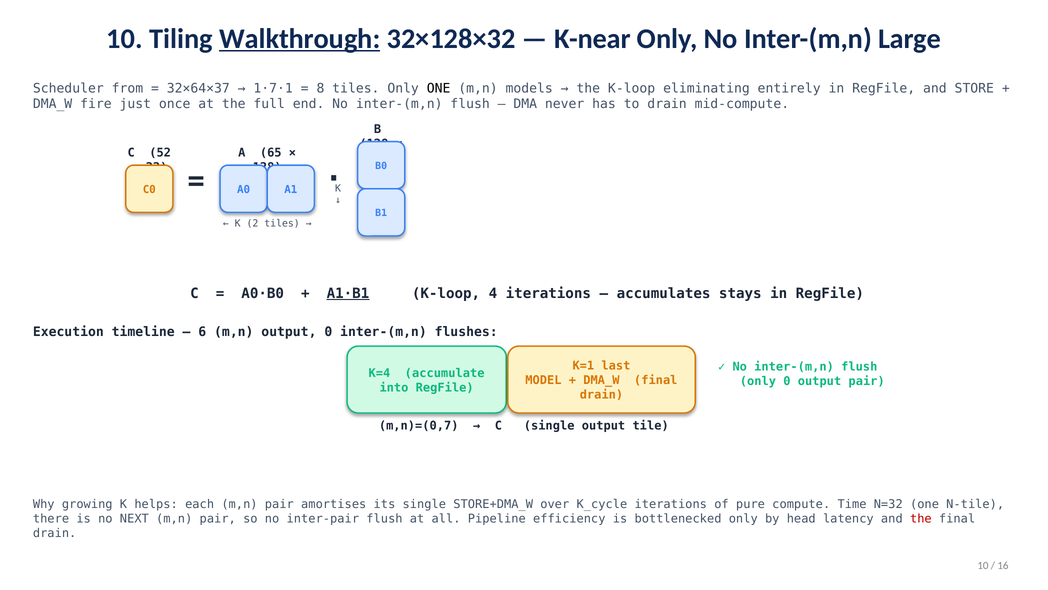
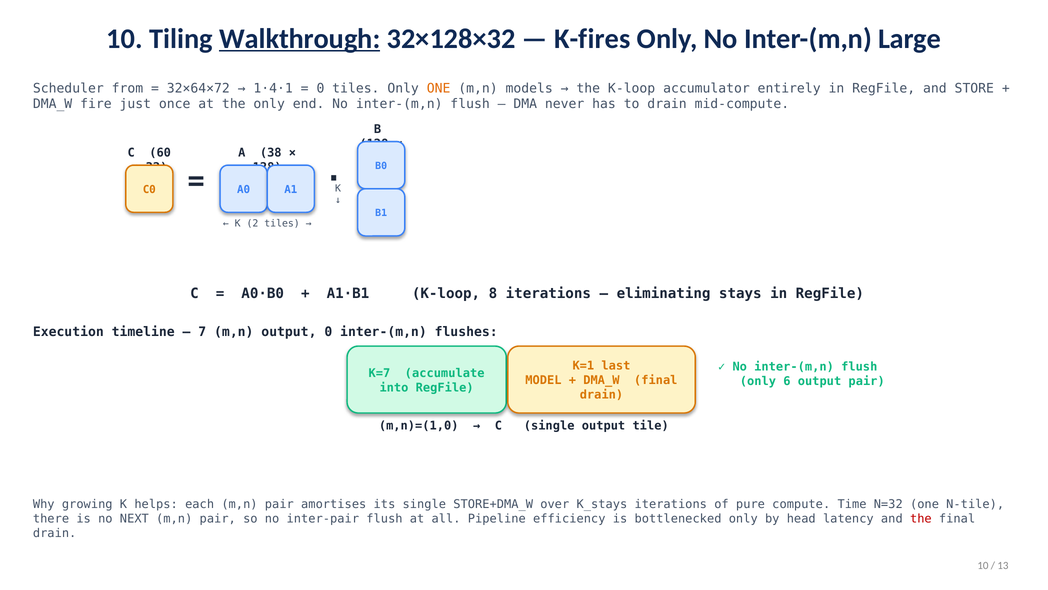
K-near: K-near -> K-fires (592, 39)
32×64×37: 32×64×37 -> 32×64×72 (198, 88)
1·7·1: 1·7·1 -> 1·4·1 (273, 88)
8: 8 -> 0 (320, 88)
ONE colour: black -> orange (439, 88)
eliminating: eliminating -> accumulator (706, 88)
the full: full -> only (269, 104)
52: 52 -> 60 (160, 153)
65: 65 -> 38 (271, 153)
A1·B1 underline: present -> none (348, 293)
4: 4 -> 8 (493, 293)
accumulates: accumulates -> eliminating (664, 293)
6: 6 -> 7 (202, 332)
K=4: K=4 -> K=7 (379, 373)
only 0: 0 -> 6 (787, 381)
m,n)=(0,7: m,n)=(0,7 -> m,n)=(1,0 (419, 425)
K_cycle: K_cycle -> K_stays (602, 504)
16: 16 -> 13 (1003, 565)
